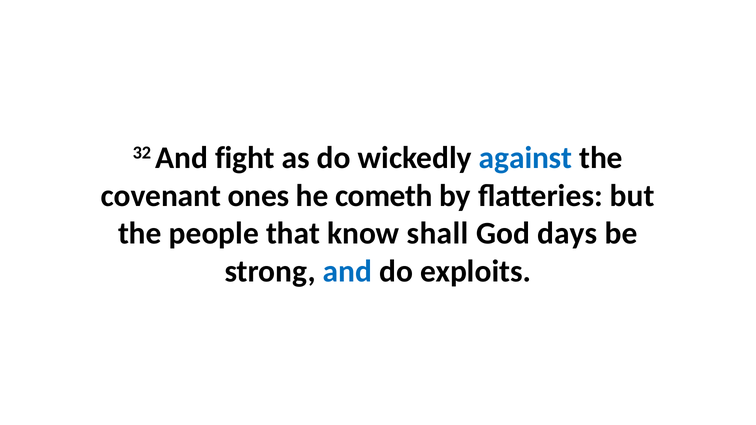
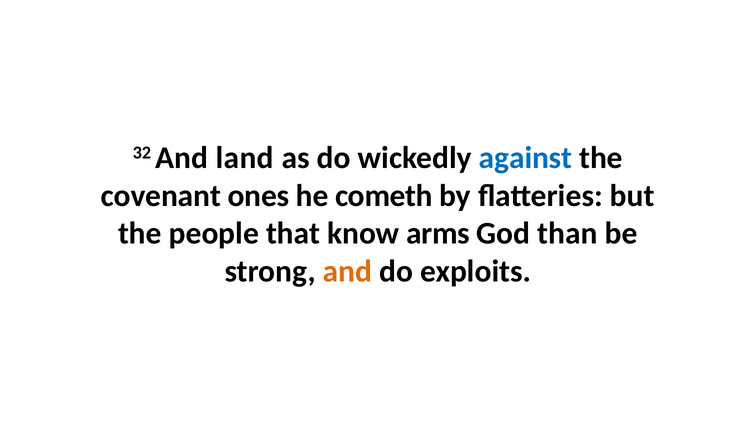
fight: fight -> land (245, 158)
shall: shall -> arms (438, 234)
days: days -> than (567, 234)
and colour: blue -> orange (348, 272)
